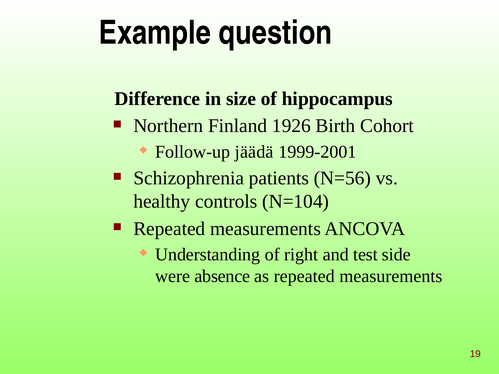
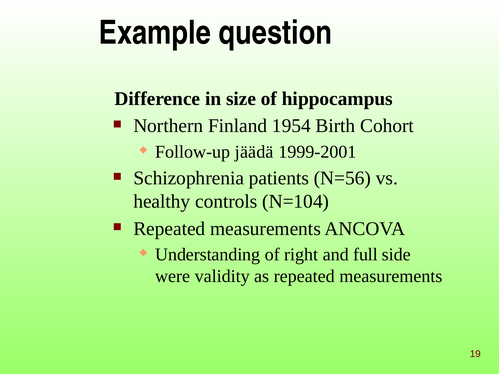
1926: 1926 -> 1954 (291, 126)
test: test -> full (365, 255)
absence: absence -> validity (222, 276)
